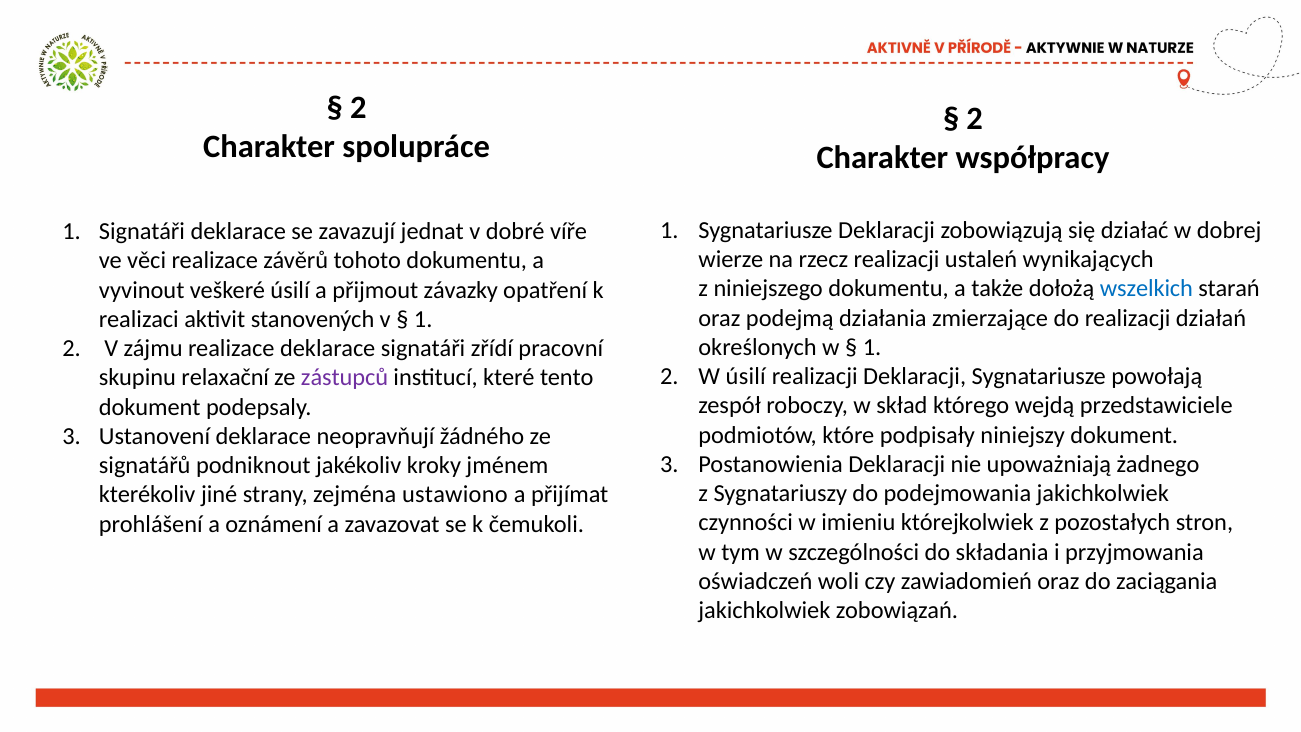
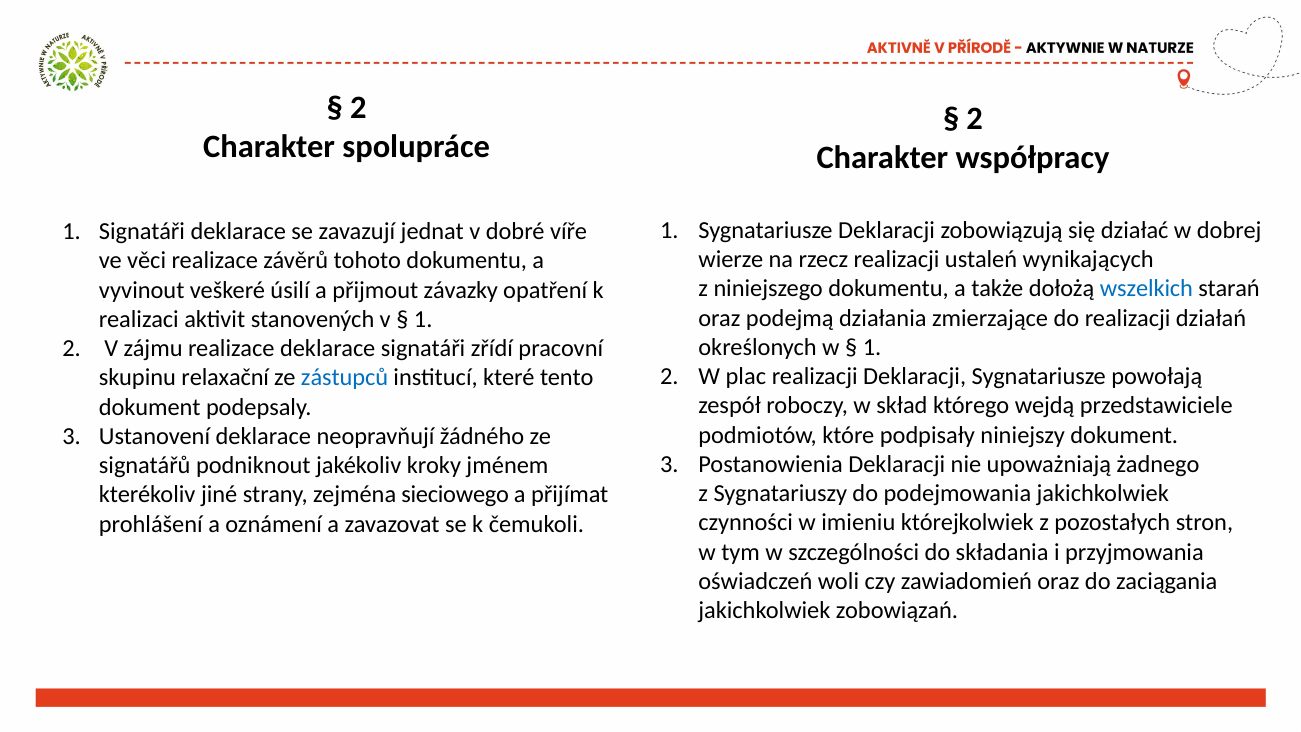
W úsilí: úsilí -> plac (746, 376)
zástupců colour: purple -> blue (345, 378)
ustawiono: ustawiono -> sieciowego (455, 495)
